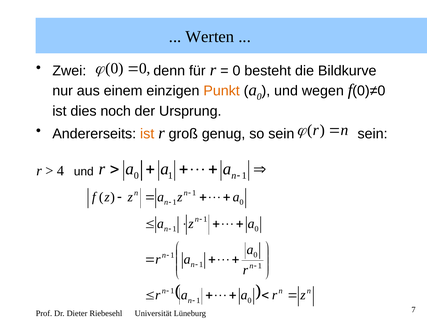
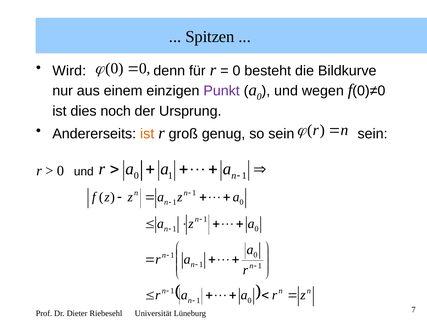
Werten: Werten -> Spitzen (210, 37)
Zwei: Zwei -> Wird (69, 71)
Punkt colour: orange -> purple (222, 91)
4: 4 -> 0 (60, 171)
